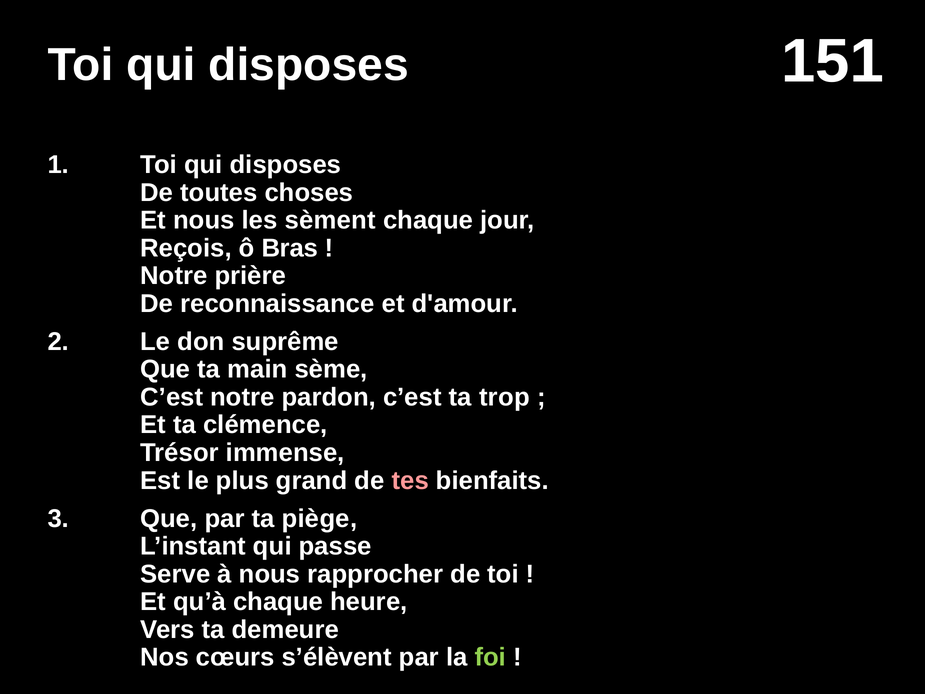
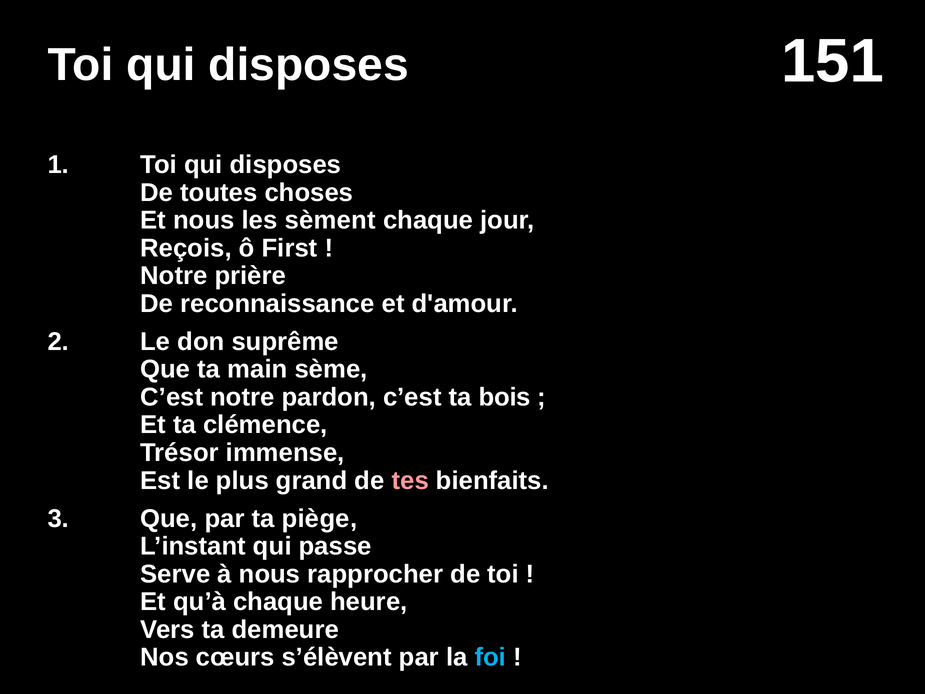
Bras: Bras -> First (290, 248)
trop: trop -> bois (505, 397)
foi colour: light green -> light blue (490, 657)
